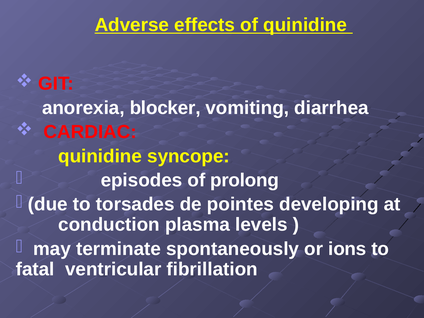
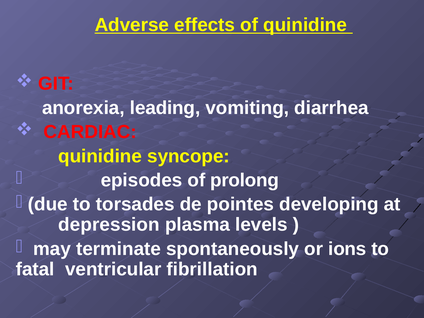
blocker: blocker -> leading (165, 108)
conduction: conduction -> depression (109, 225)
